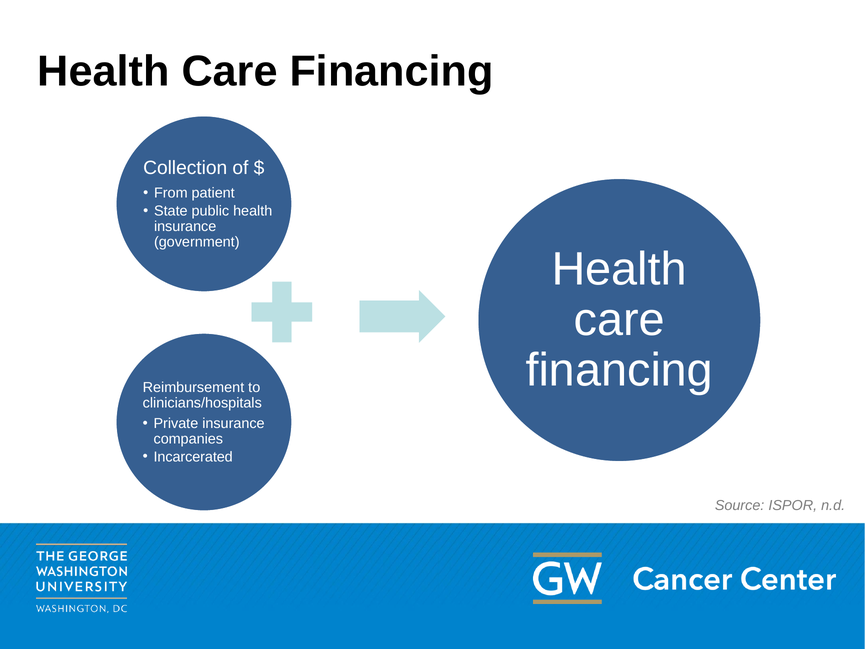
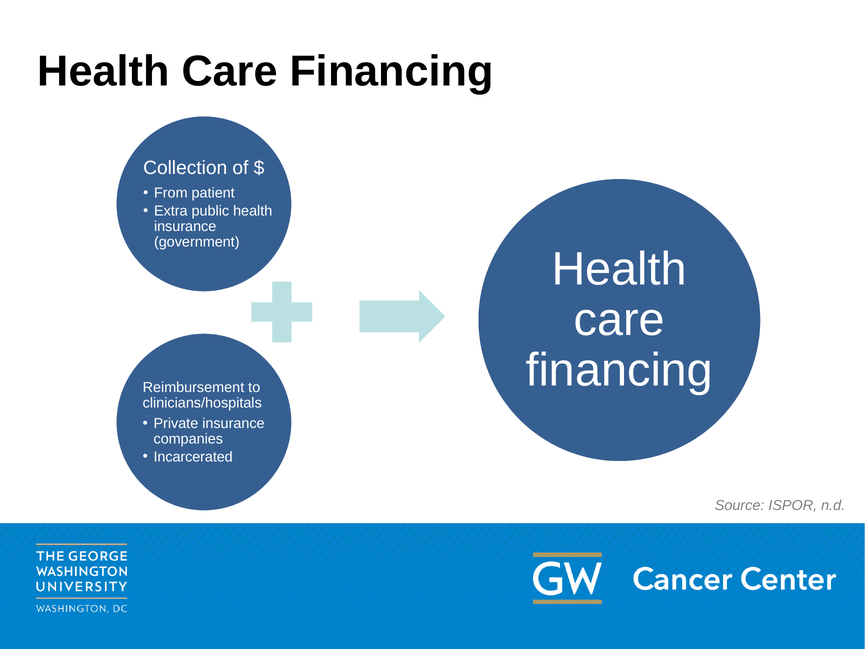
State: State -> Extra (171, 211)
